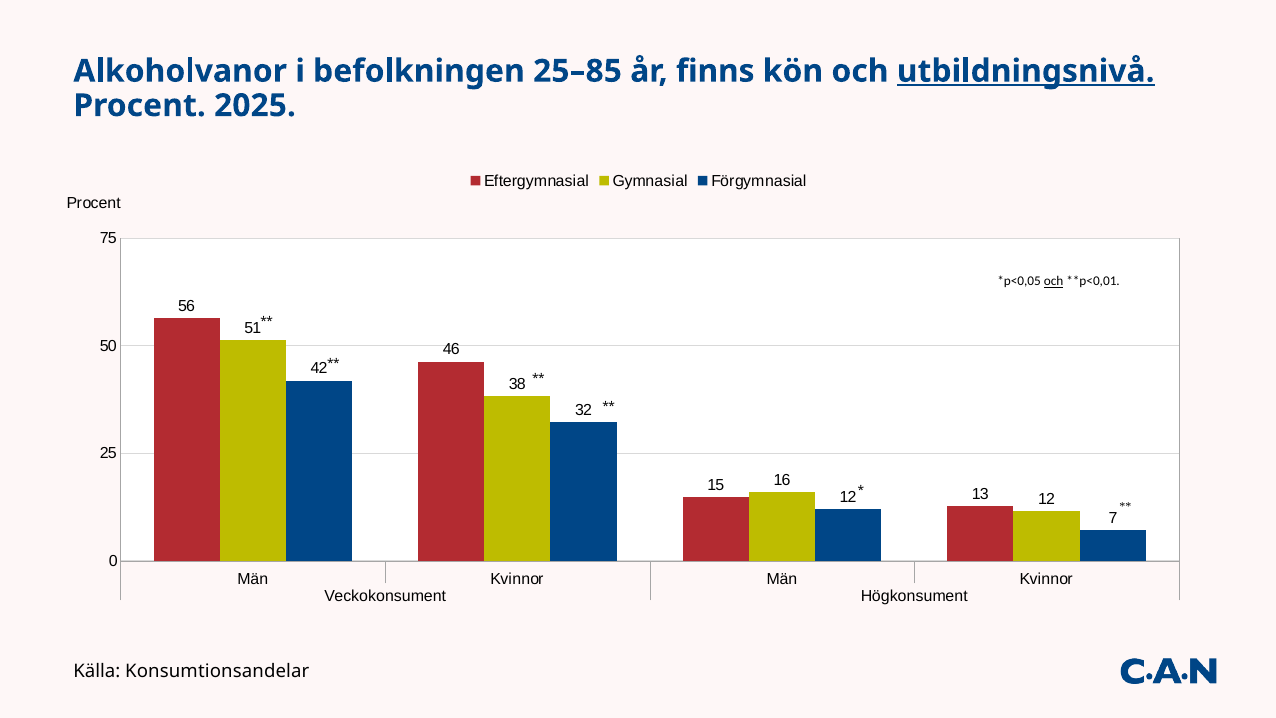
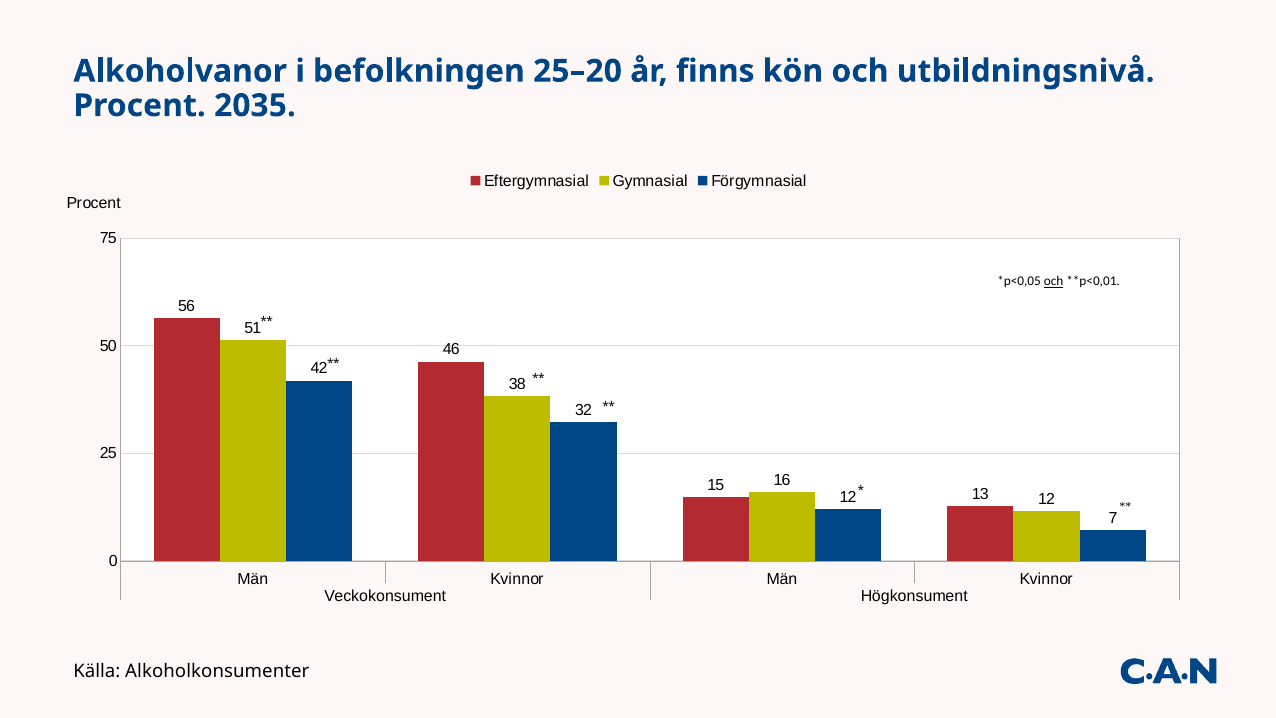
25–85: 25–85 -> 25–20 (578, 71)
utbildningsnivå underline: present -> none (1026, 71)
2025: 2025 -> 2035 (255, 106)
Konsumtionsandelar: Konsumtionsandelar -> Alkoholkonsumenter (217, 671)
